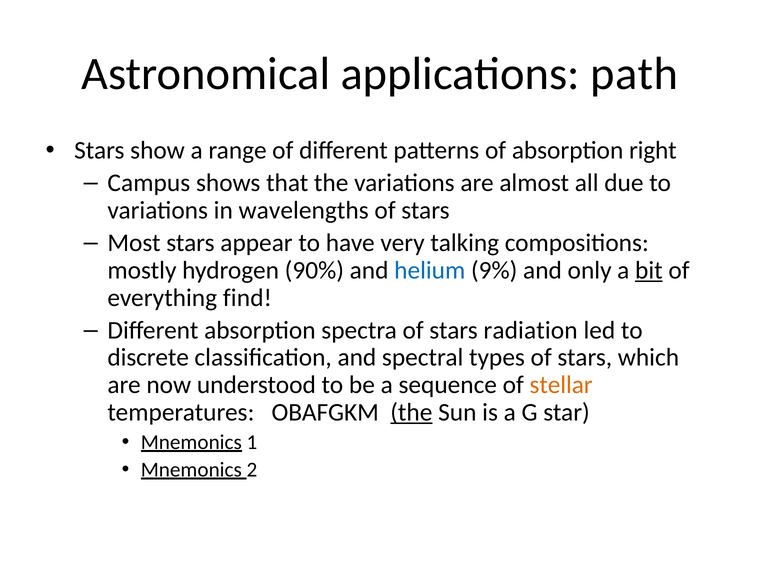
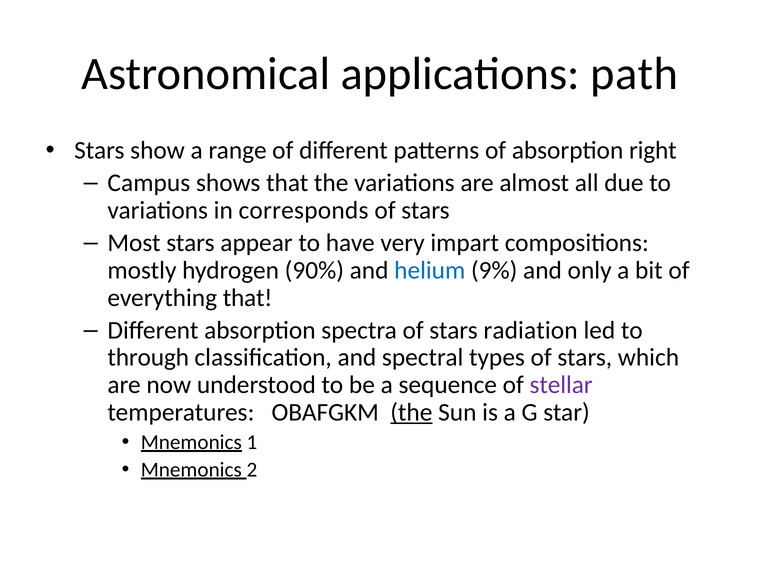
wavelengths: wavelengths -> corresponds (304, 210)
talking: talking -> impart (465, 243)
bit underline: present -> none (649, 270)
everything find: find -> that (248, 298)
discrete: discrete -> through (148, 357)
stellar colour: orange -> purple (561, 385)
